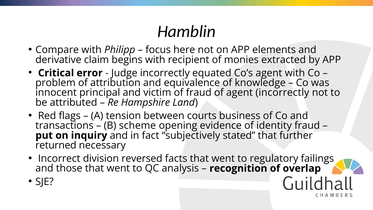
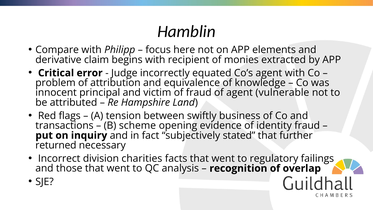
agent incorrectly: incorrectly -> vulnerable (282, 93)
courts: courts -> swiftly (202, 116)
reversed: reversed -> charities (142, 158)
